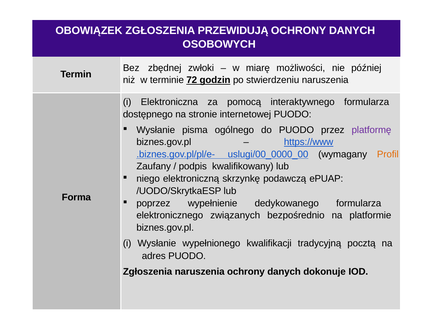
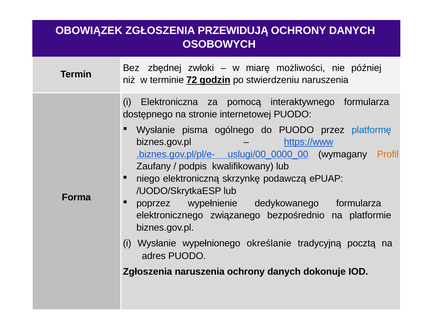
platformę colour: purple -> blue (371, 130)
związanych: związanych -> związanego (235, 216)
kwalifikacji: kwalifikacji -> określanie (269, 244)
